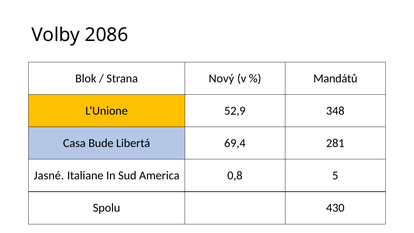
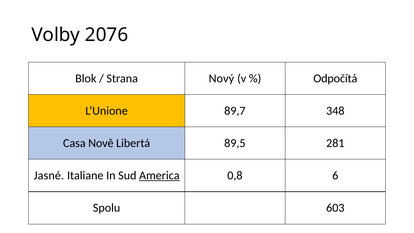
2086: 2086 -> 2076 (107, 35)
Mandátů: Mandátů -> Odpočítá (335, 78)
52,9: 52,9 -> 89,7 (235, 111)
Bude: Bude -> Nově (101, 143)
69,4: 69,4 -> 89,5 (235, 143)
America underline: none -> present (159, 175)
5: 5 -> 6 (335, 175)
430: 430 -> 603 (335, 208)
